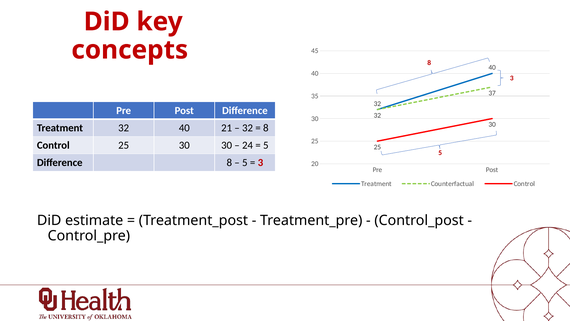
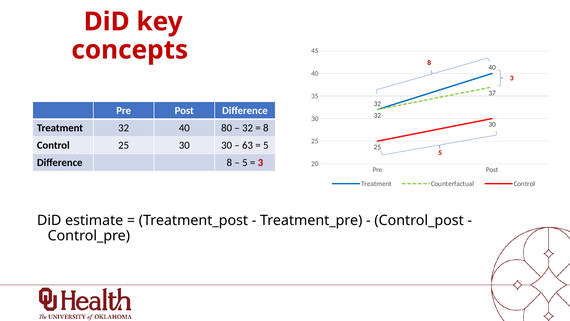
21: 21 -> 80 (227, 128)
24: 24 -> 63 (248, 145)
